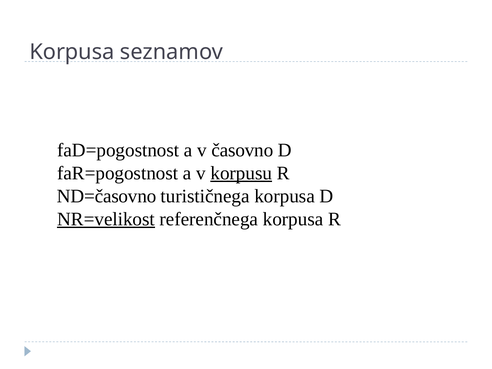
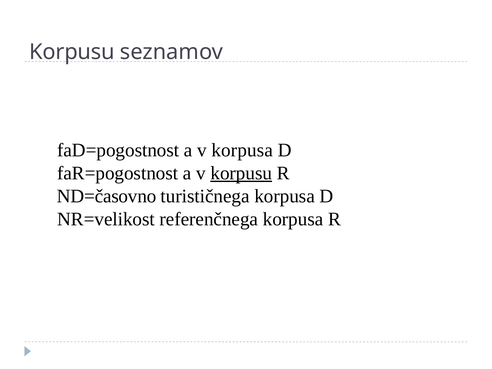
Korpusa: Korpusa -> Korpusu (72, 52)
v časovno: časovno -> korpusa (242, 150)
NR=velikost underline: present -> none (106, 219)
